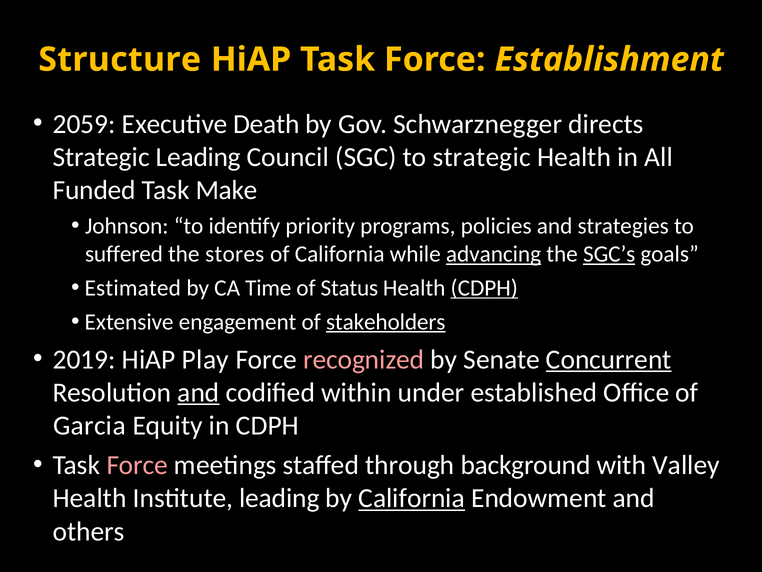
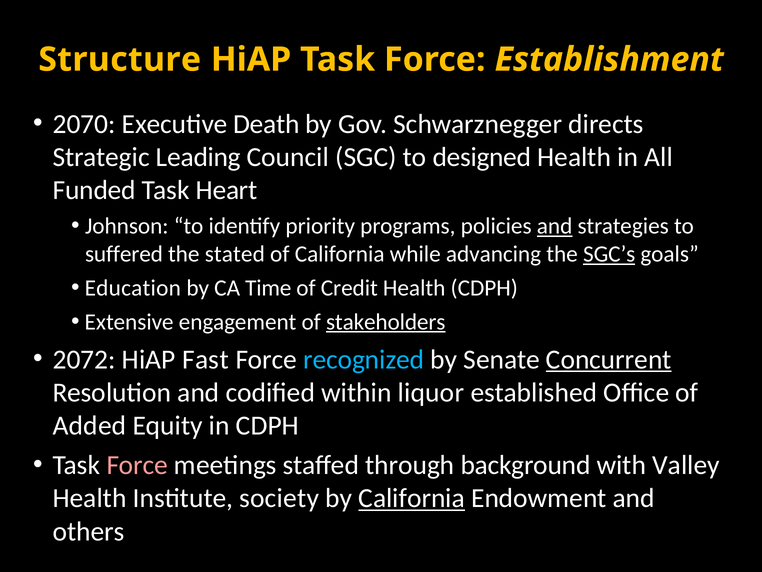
2059: 2059 -> 2070 (84, 124)
to strategic: strategic -> designed (482, 157)
Make: Make -> Heart (227, 190)
and underline: none -> present (555, 226)
stores: stores -> stated (235, 254)
advancing underline: present -> none (494, 254)
Estimated: Estimated -> Education (133, 288)
Status: Status -> Credit (349, 288)
CDPH underline: present -> none (484, 288)
2019: 2019 -> 2072 (84, 359)
Play: Play -> Fast (205, 359)
recognized colour: pink -> light blue (364, 359)
and underline: present -> none (198, 392)
under: under -> liquor (431, 392)
Garcia: Garcia -> Added (89, 425)
Institute leading: leading -> society (279, 498)
